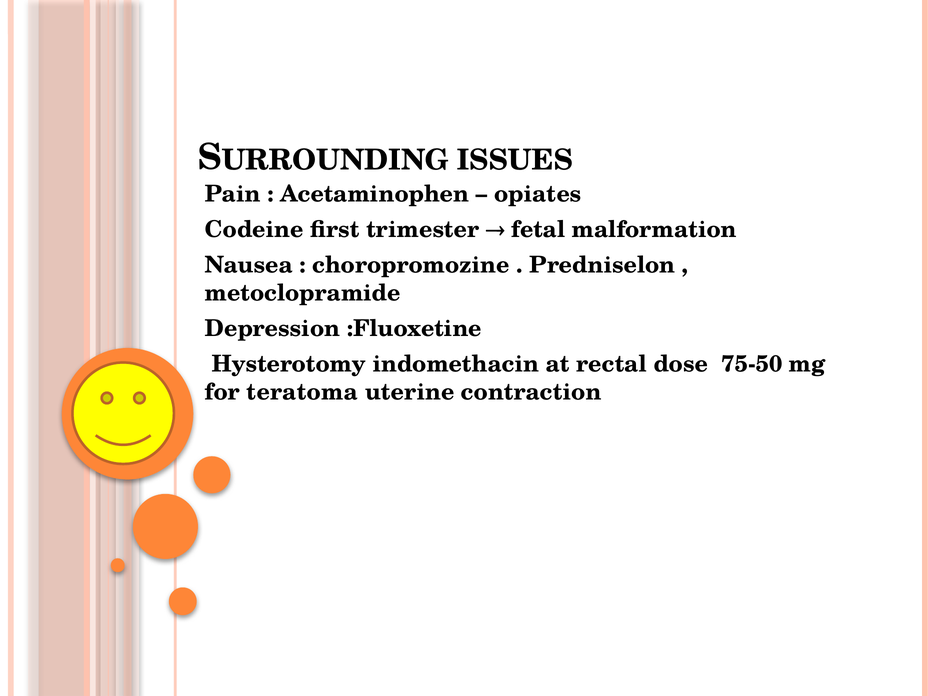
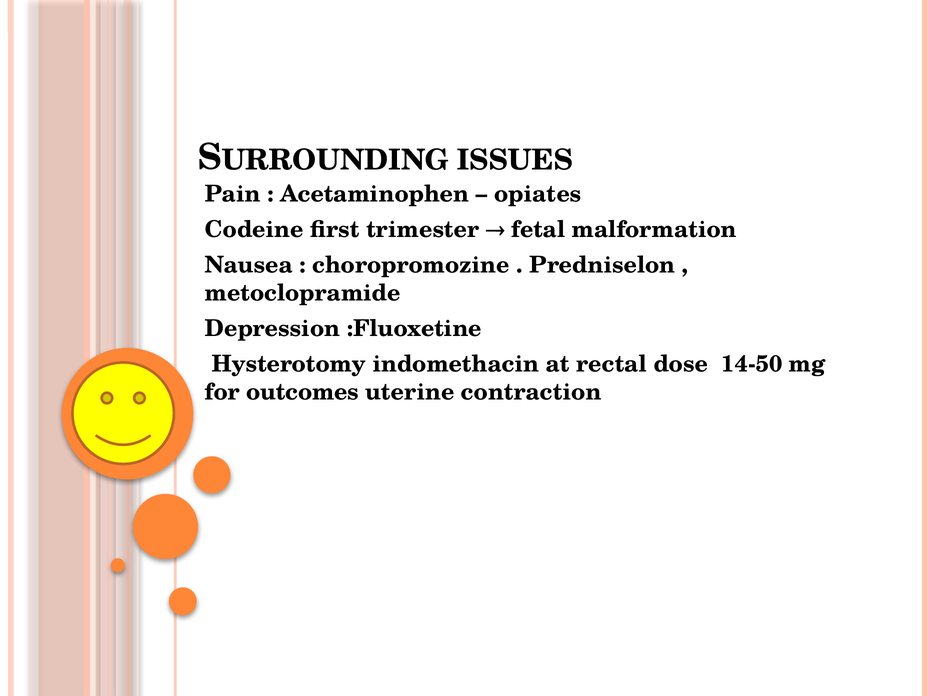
75-50: 75-50 -> 14-50 (752, 364)
teratoma: teratoma -> outcomes (302, 392)
